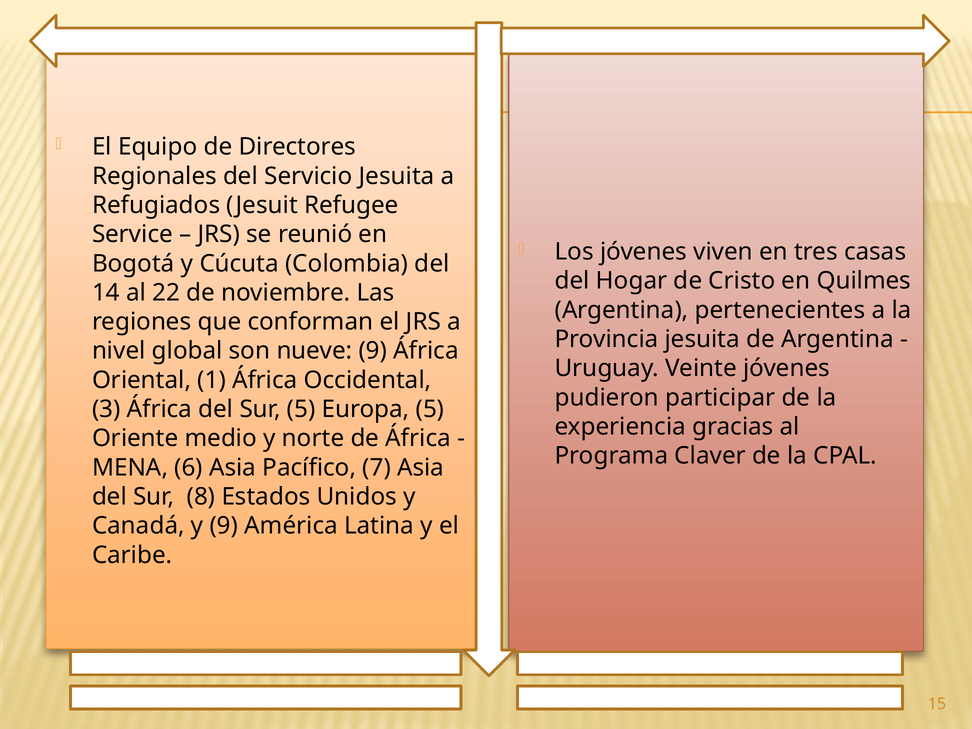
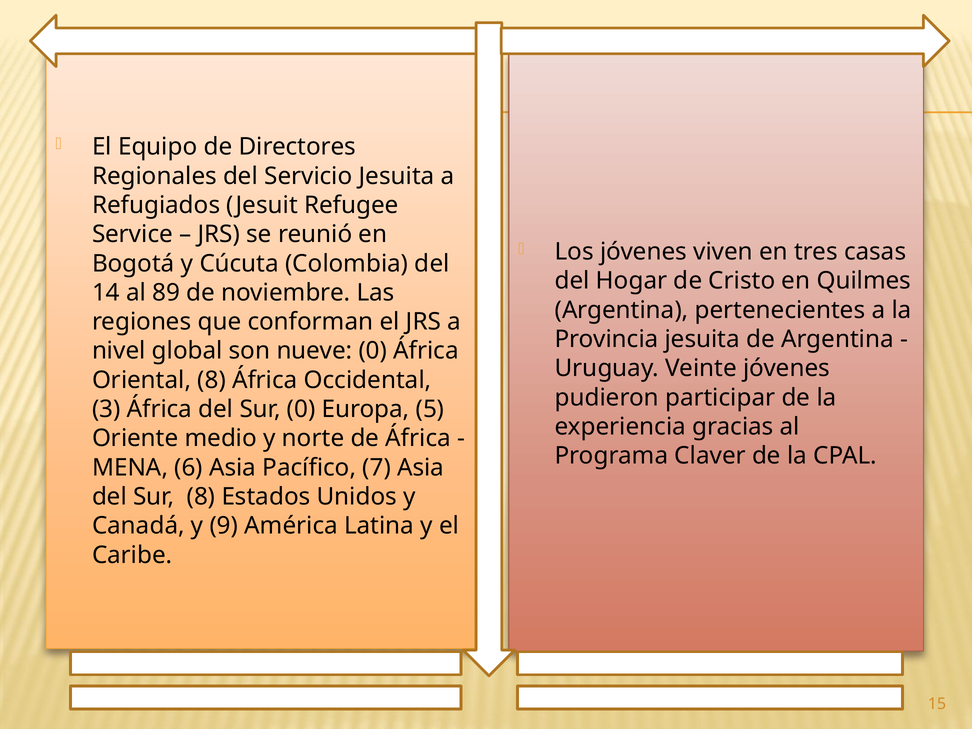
22: 22 -> 89 (166, 293)
nueve 9: 9 -> 0 (373, 351)
Oriental 1: 1 -> 8 (212, 380)
Sur 5: 5 -> 0 (301, 409)
